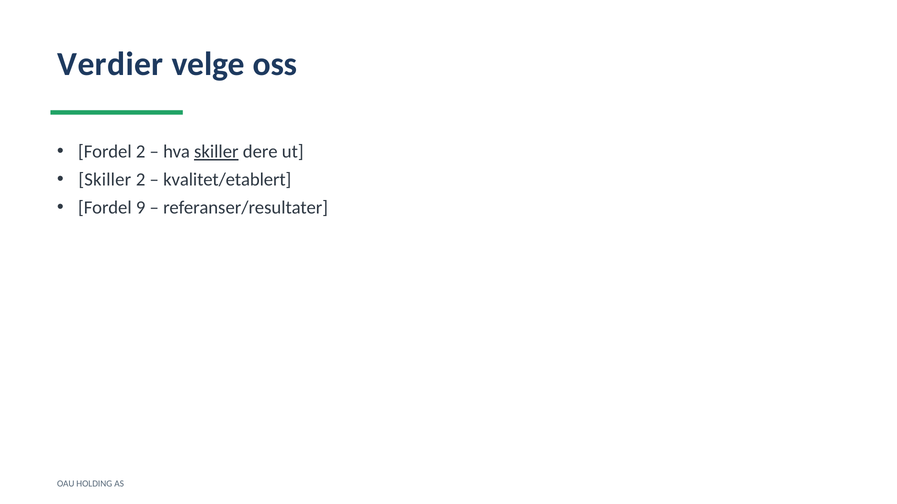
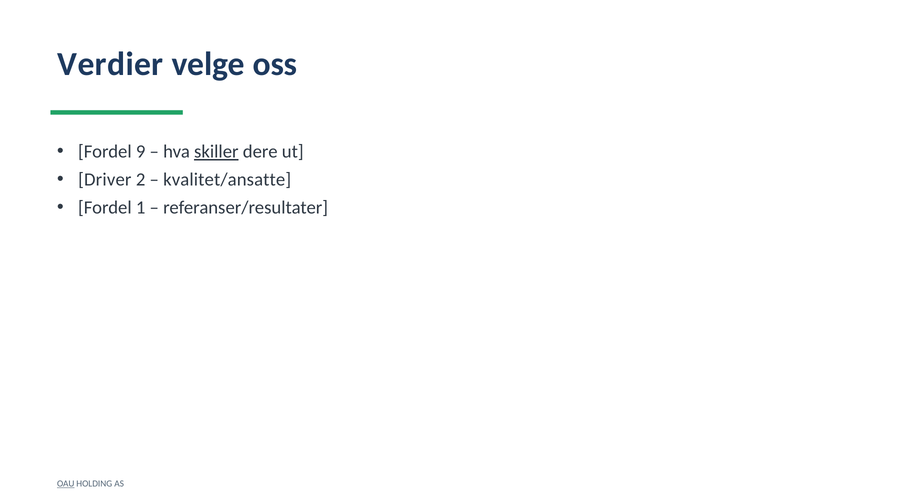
Fordel 2: 2 -> 9 (141, 152)
Skiller: Skiller -> Driver (105, 180)
kvalitet/etablert: kvalitet/etablert -> kvalitet/ansatte (227, 180)
9: 9 -> 1 (141, 208)
OAU underline: none -> present (66, 484)
